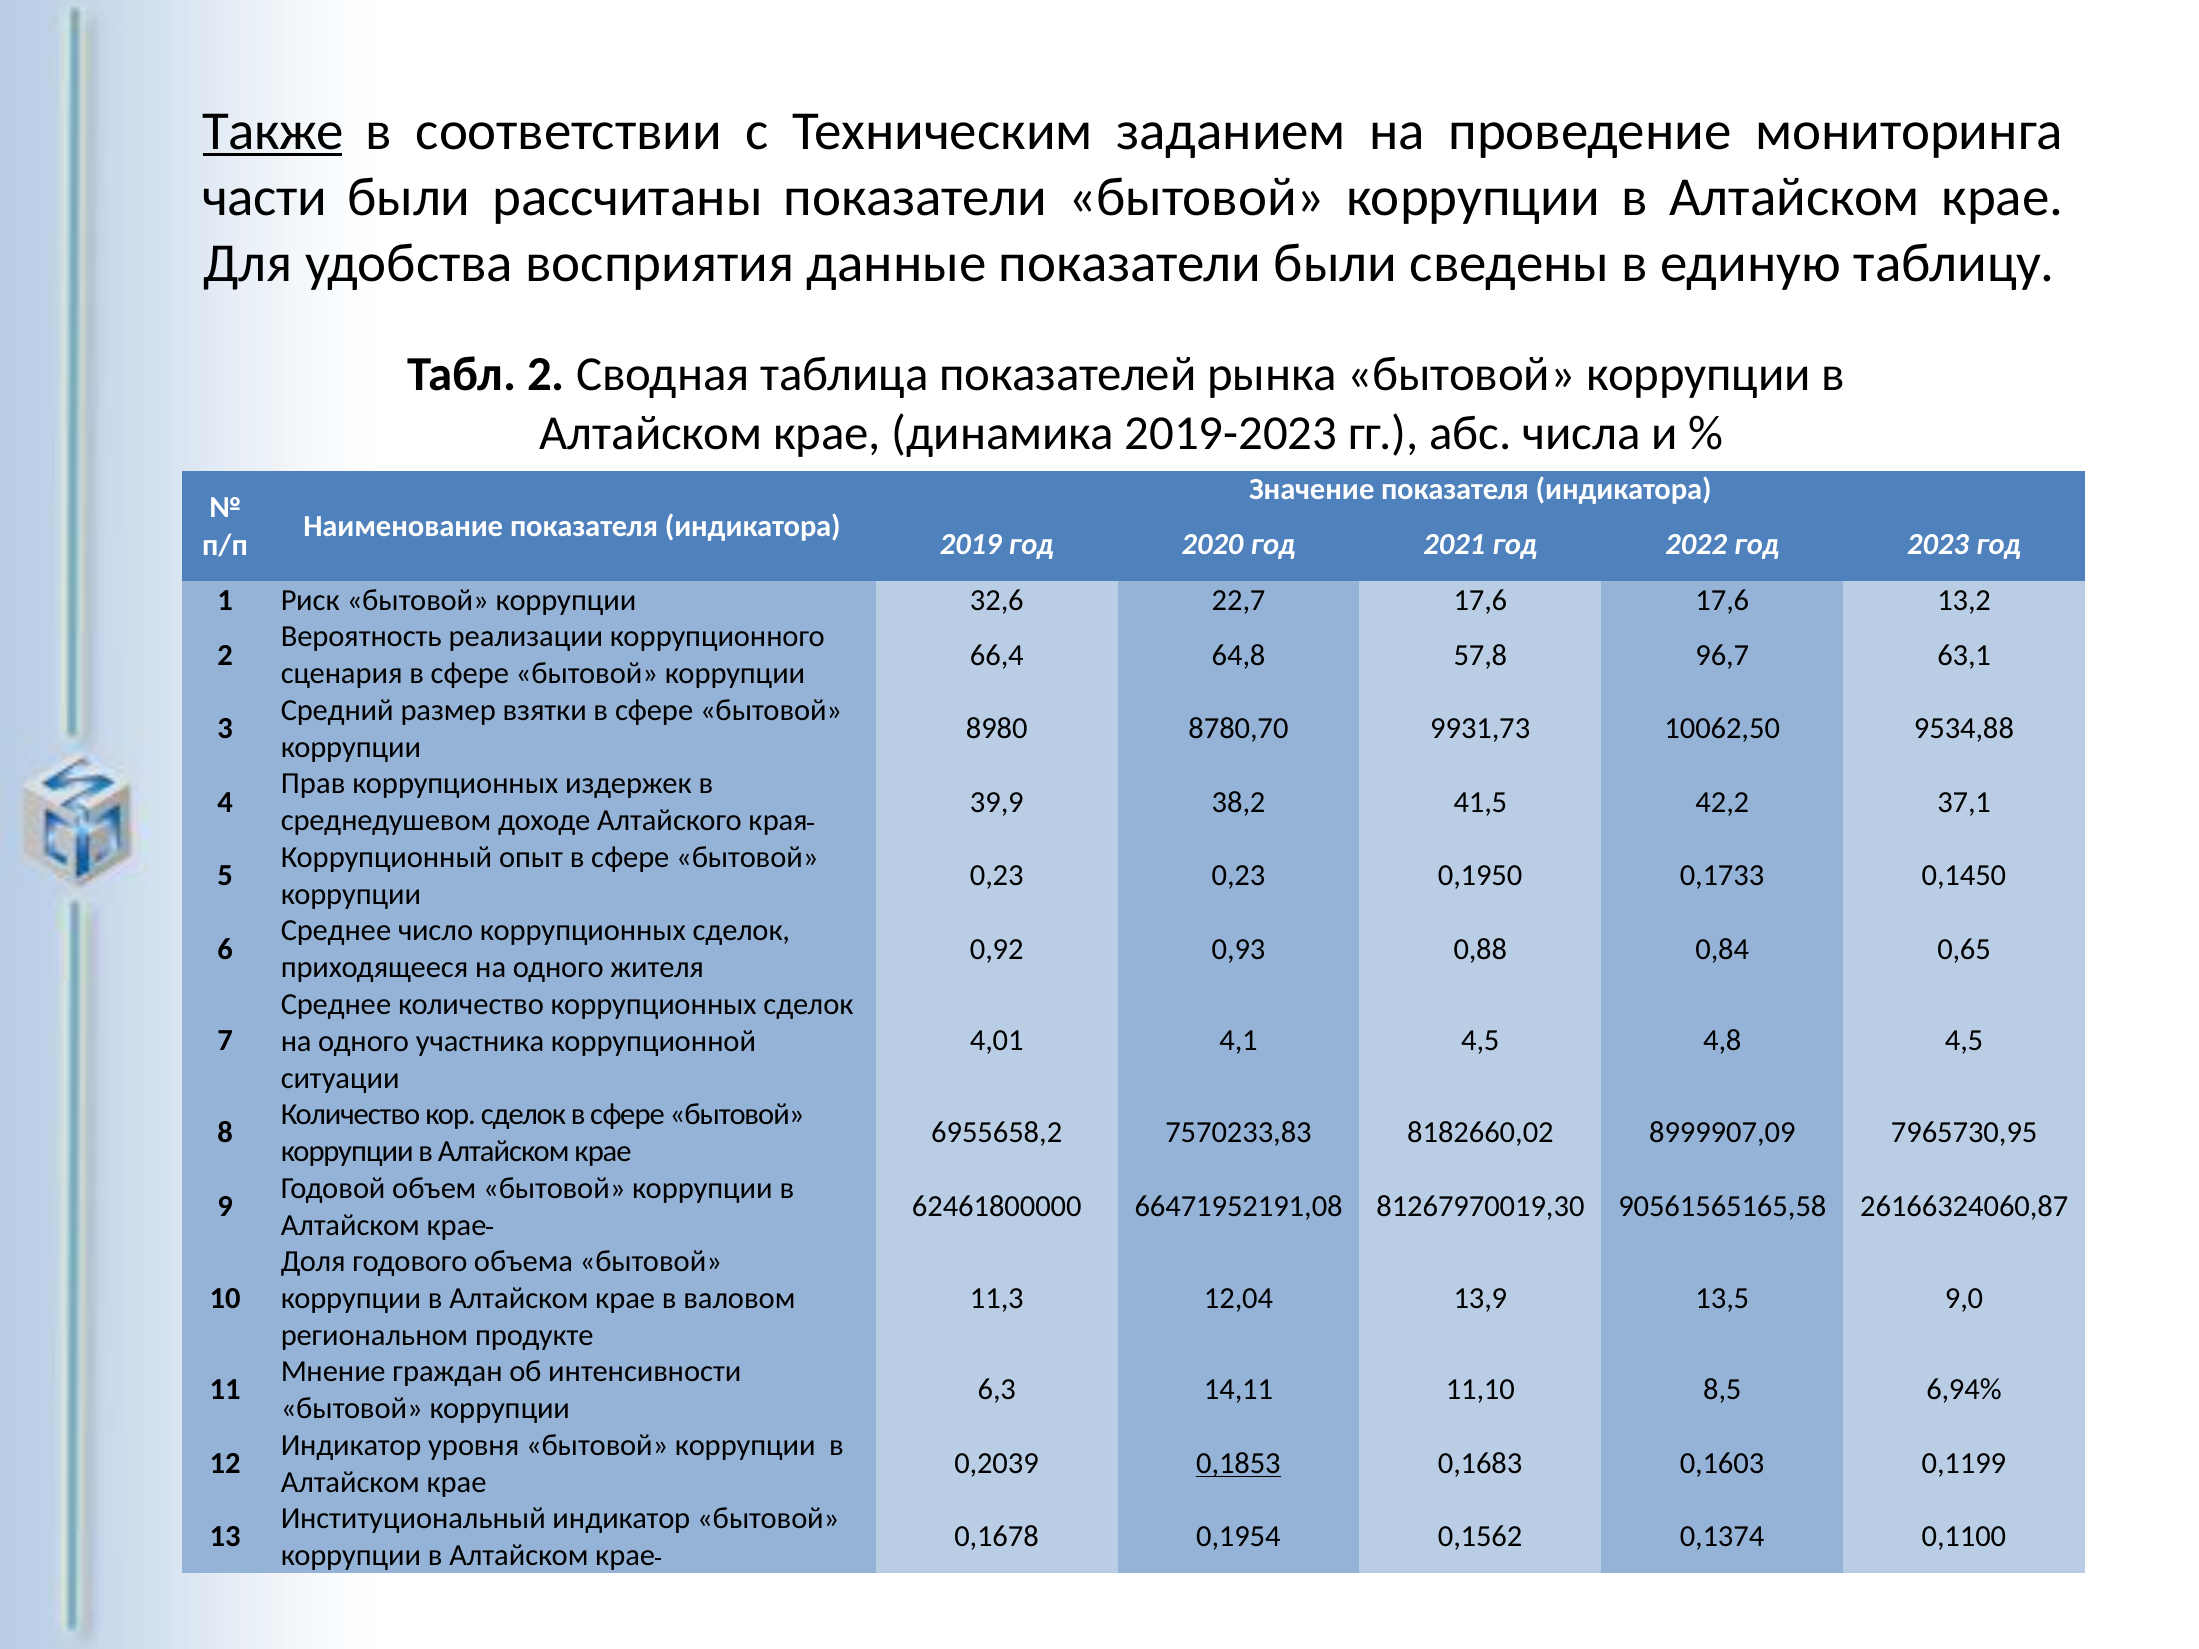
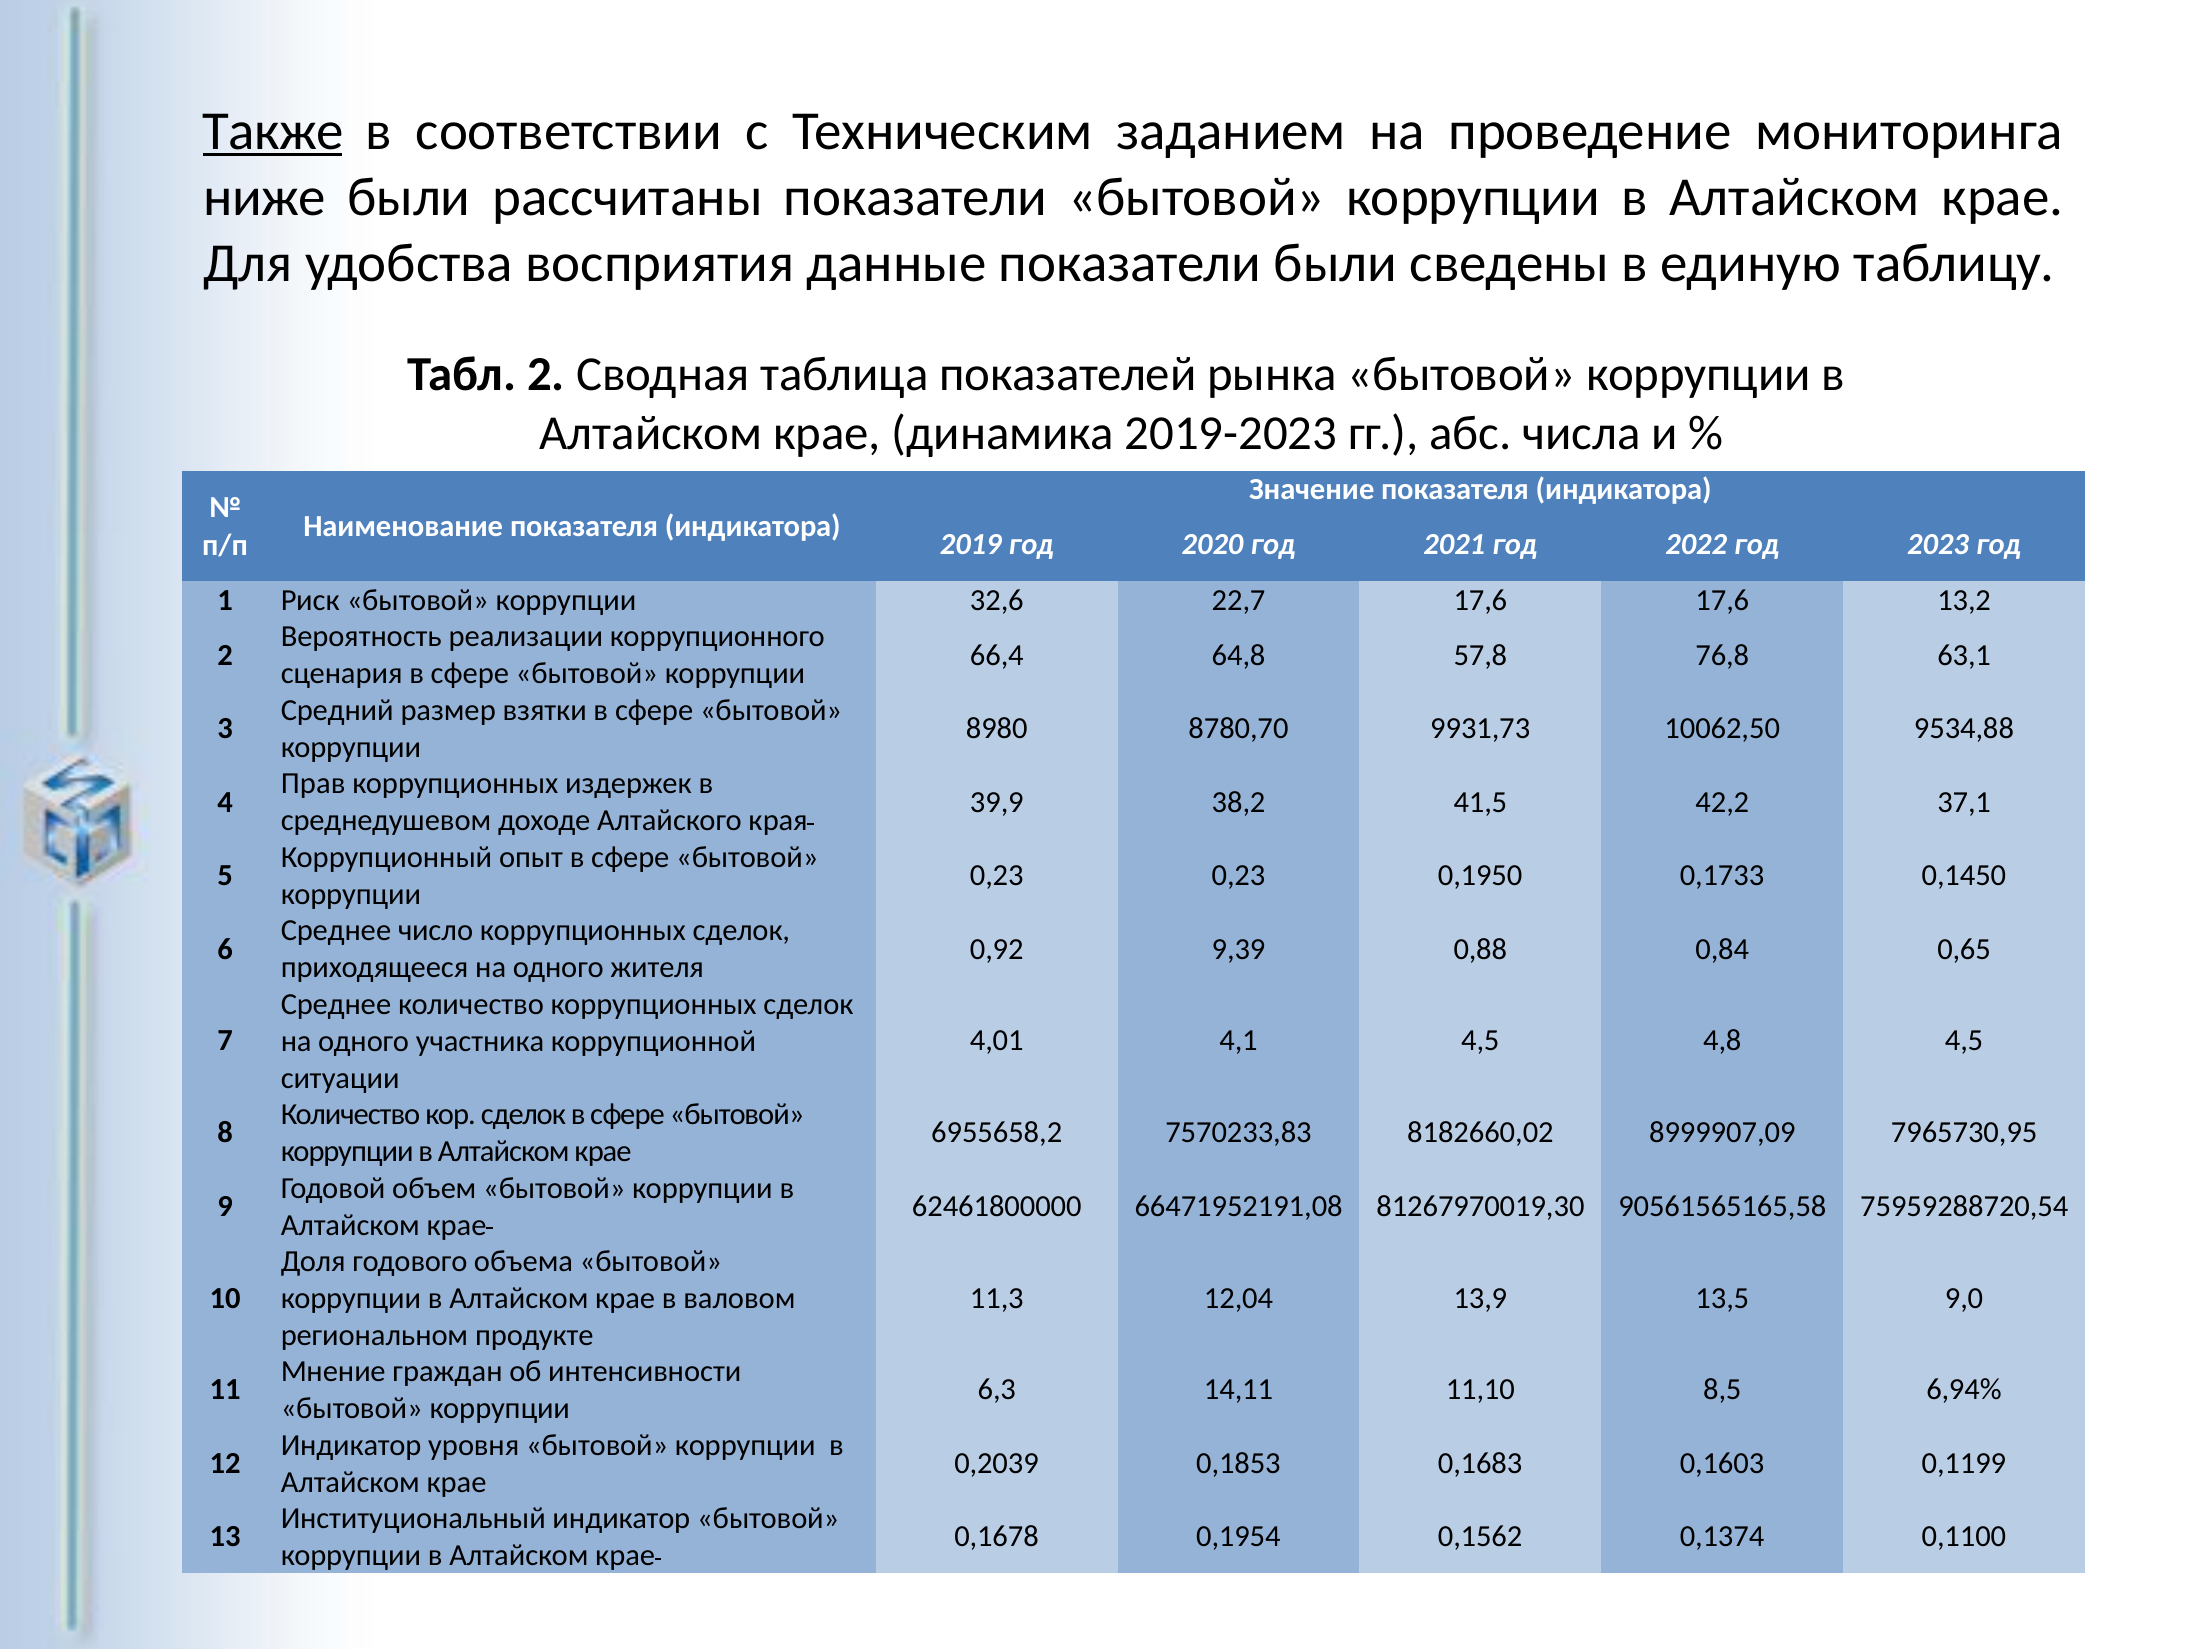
части: части -> ниже (265, 197)
96,7: 96,7 -> 76,8 (1722, 655)
0,93: 0,93 -> 9,39 (1239, 949)
26166324060,87: 26166324060,87 -> 75959288720,54 (1964, 1206)
0,1853 underline: present -> none (1238, 1464)
